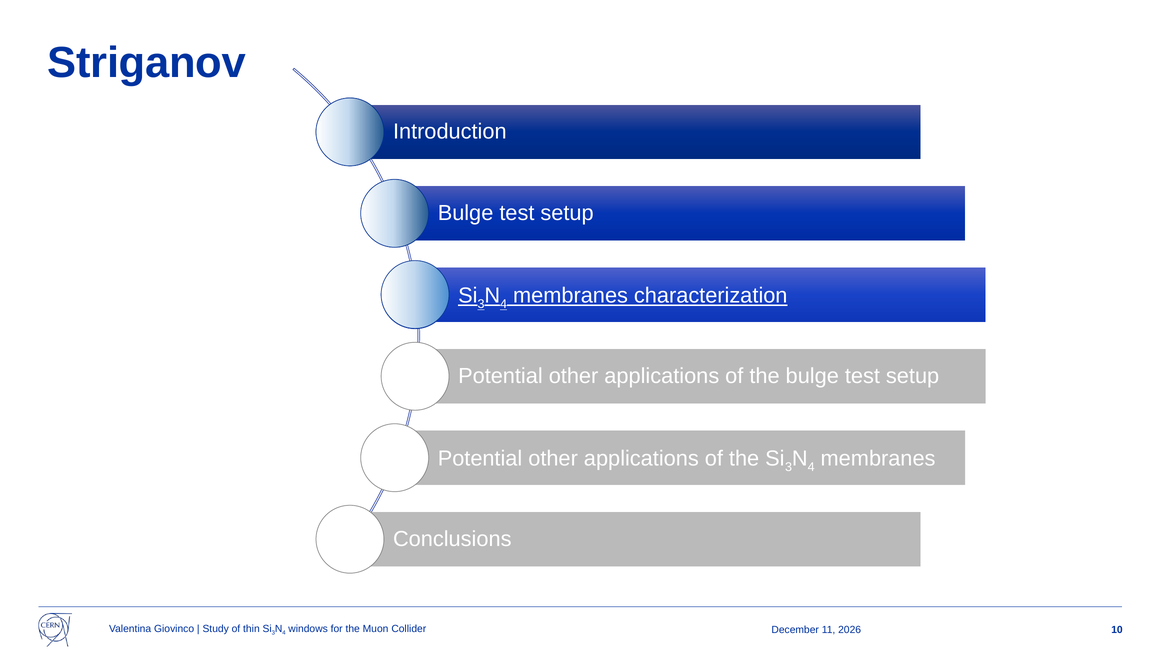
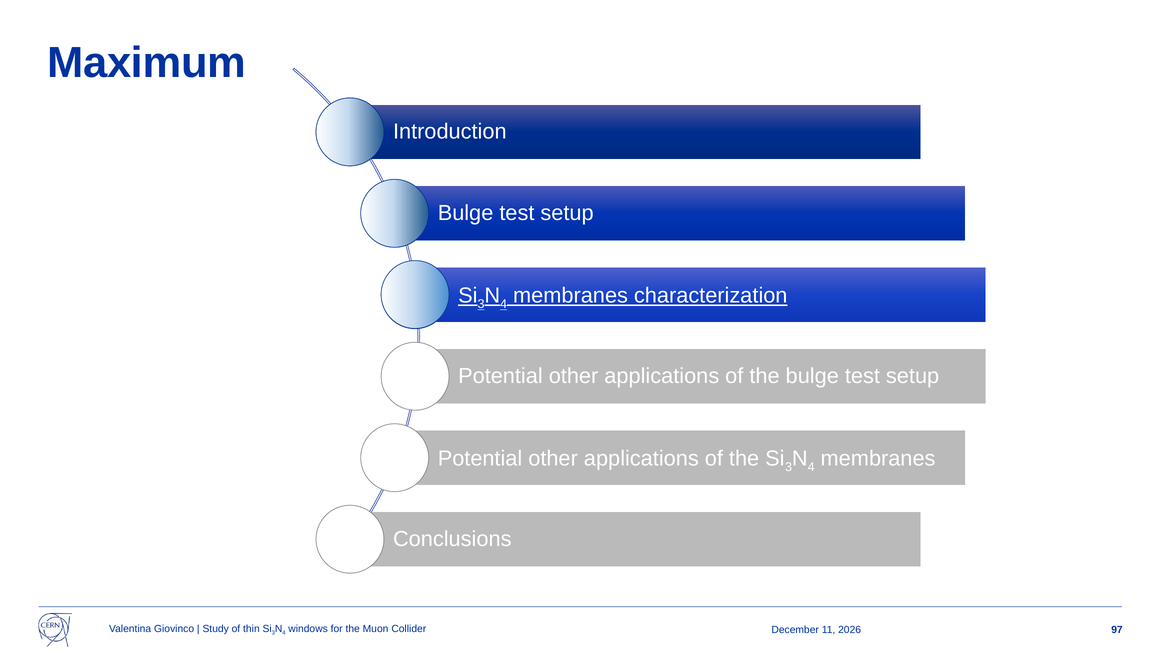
Striganov: Striganov -> Maximum (147, 63)
10: 10 -> 97 (1117, 630)
